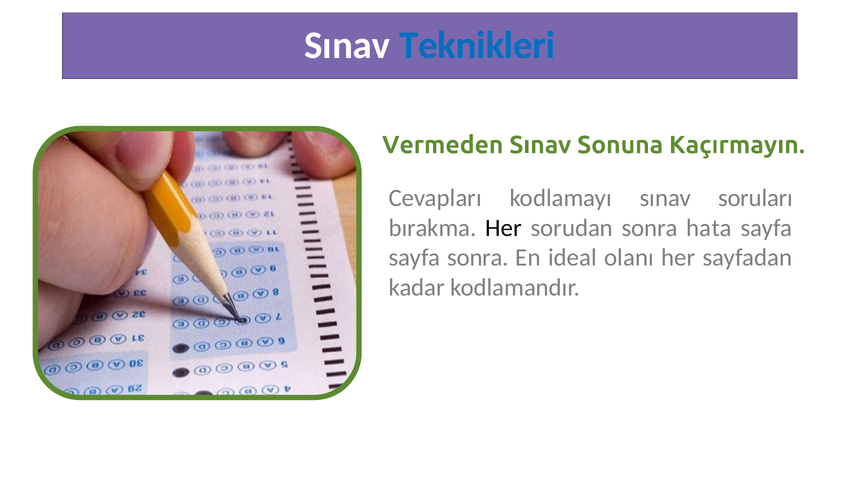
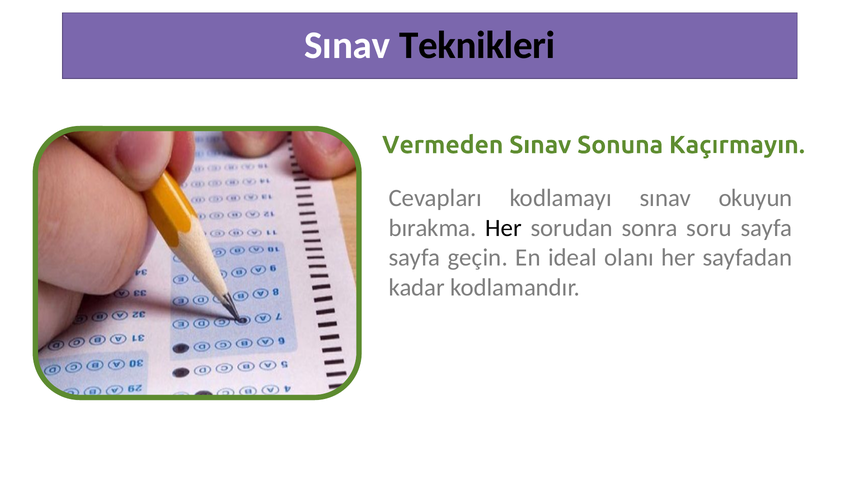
Teknikleri colour: blue -> black (477, 45)
soruları: soruları -> okuyun (755, 198)
hata: hata -> soru (709, 228)
sayfa sonra: sonra -> geçin (478, 258)
